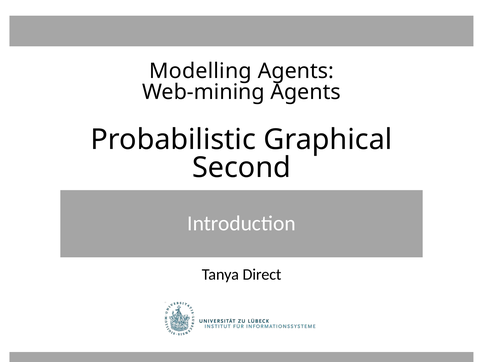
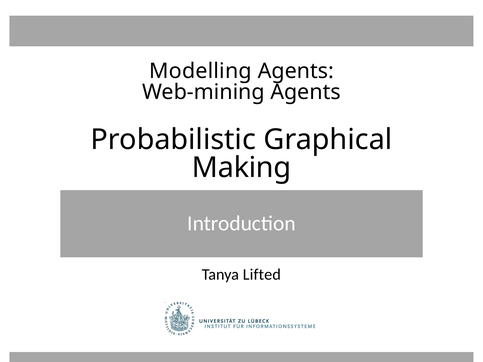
Second: Second -> Making (242, 168)
Direct: Direct -> Lifted (262, 275)
